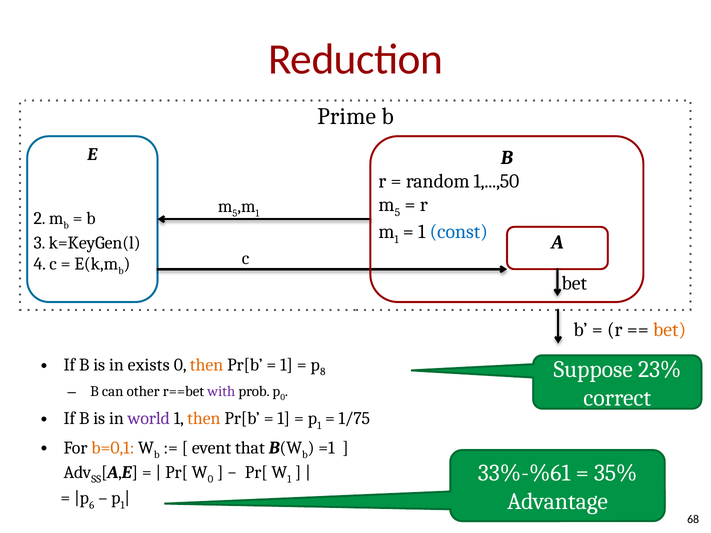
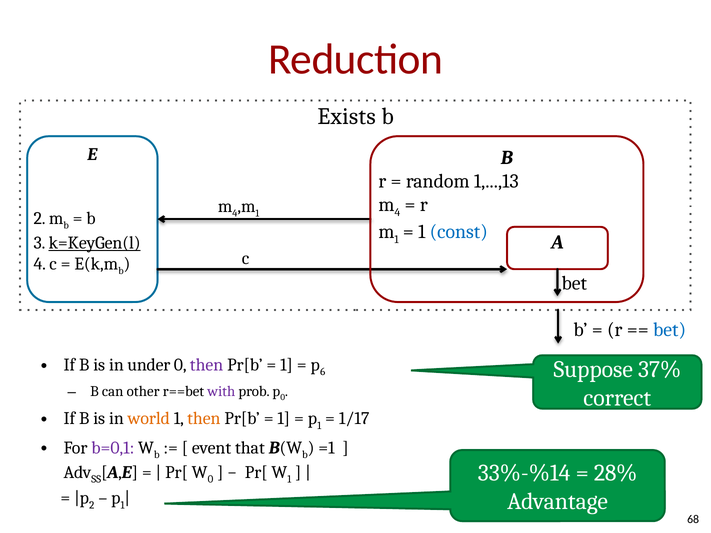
Prime: Prime -> Exists (347, 117)
1,...,50: 1,...,50 -> 1,...,13 (496, 181)
5: 5 -> 4 (397, 213)
5: 5 -> 4 (235, 214)
k=KeyGen(l underline: none -> present (95, 243)
bet colour: orange -> blue (670, 330)
exists: exists -> under (149, 365)
then colour: orange -> purple (207, 365)
8: 8 -> 6 (323, 372)
23%: 23% -> 37% (660, 370)
world colour: purple -> orange (149, 419)
1/75: 1/75 -> 1/17 (354, 419)
b=0,1 colour: orange -> purple (113, 448)
33%-%61: 33%-%61 -> 33%-%14 (524, 473)
35%: 35% -> 28% (616, 473)
6: 6 -> 2 (92, 505)
